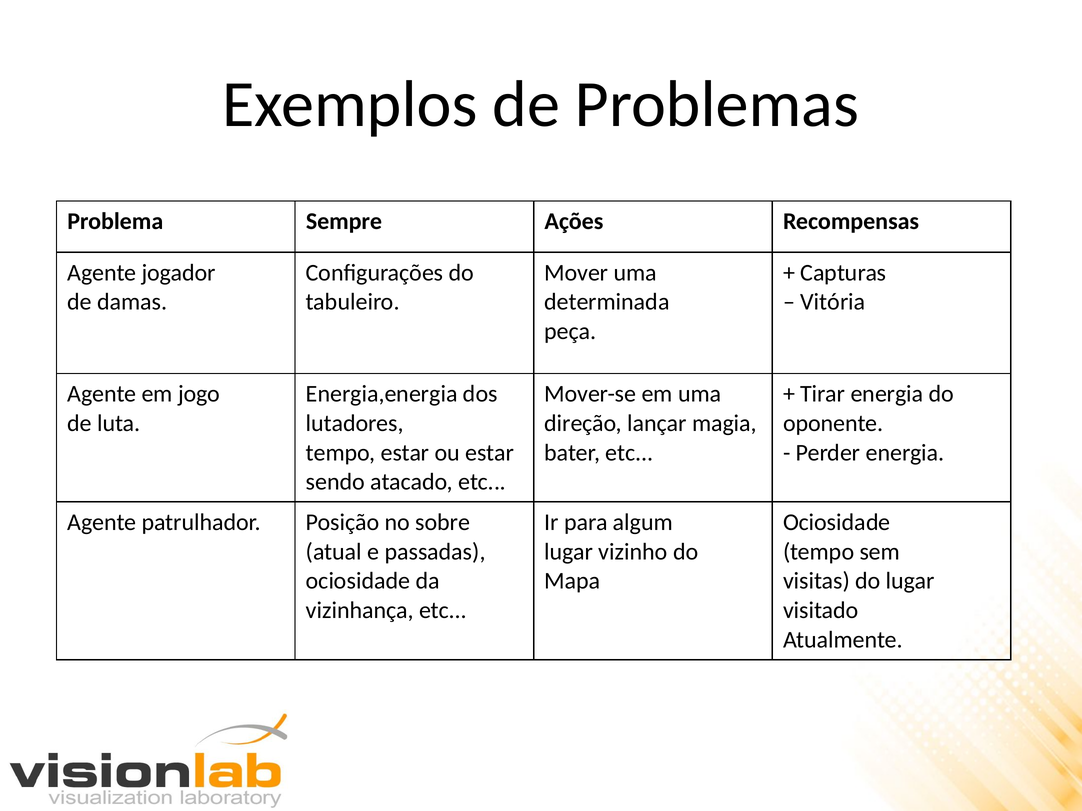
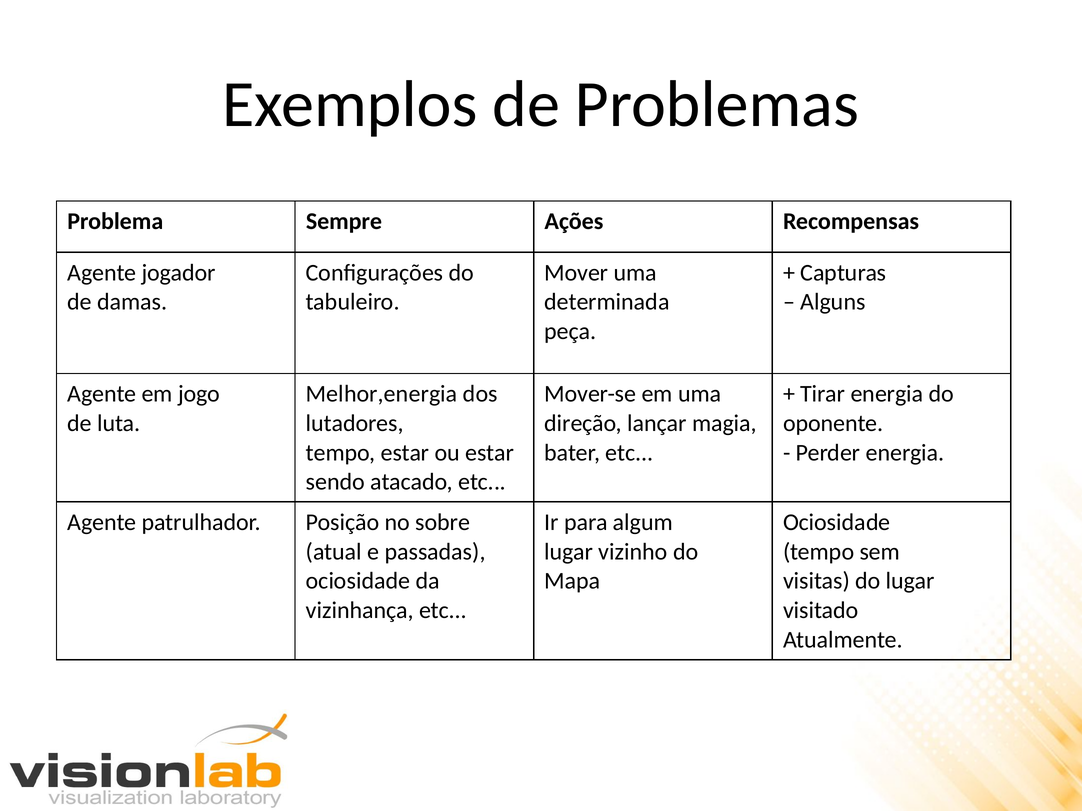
Vitória: Vitória -> Alguns (833, 302)
Energia,energia: Energia,energia -> Melhor,energia (382, 394)
